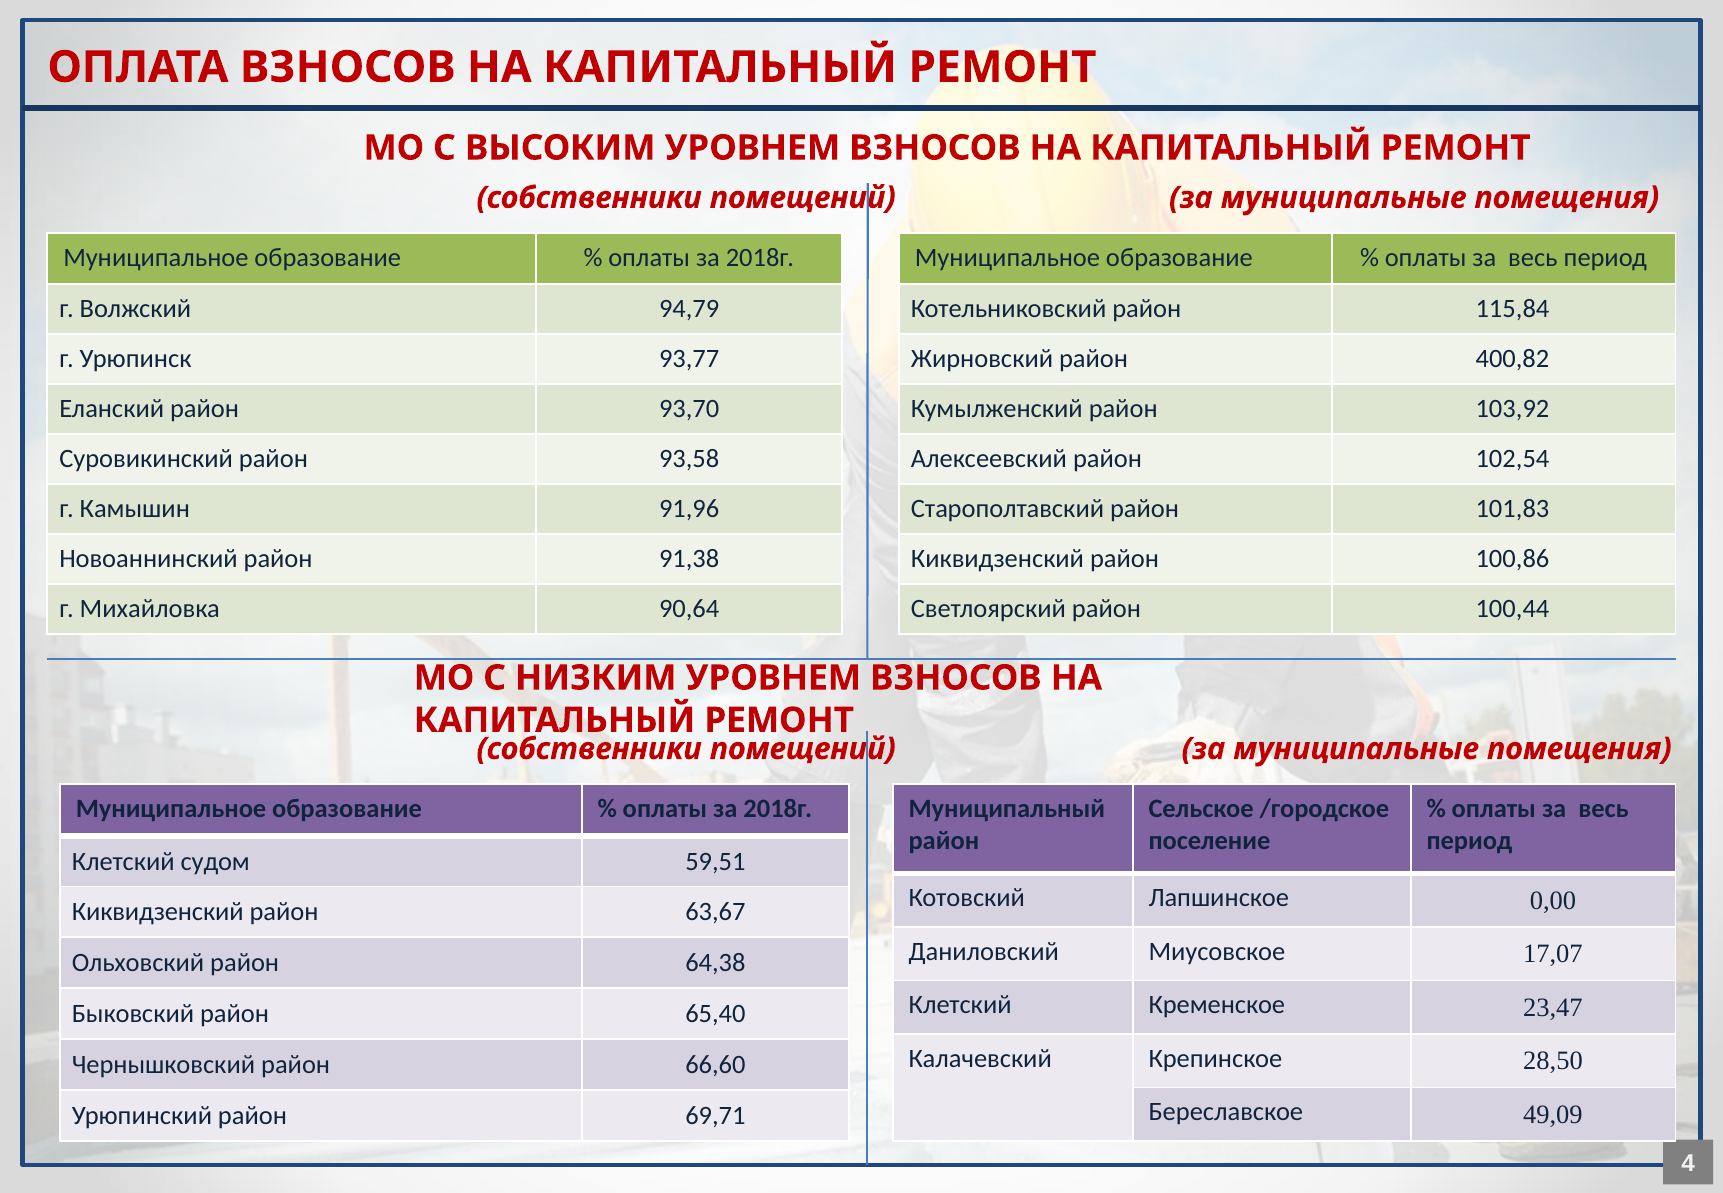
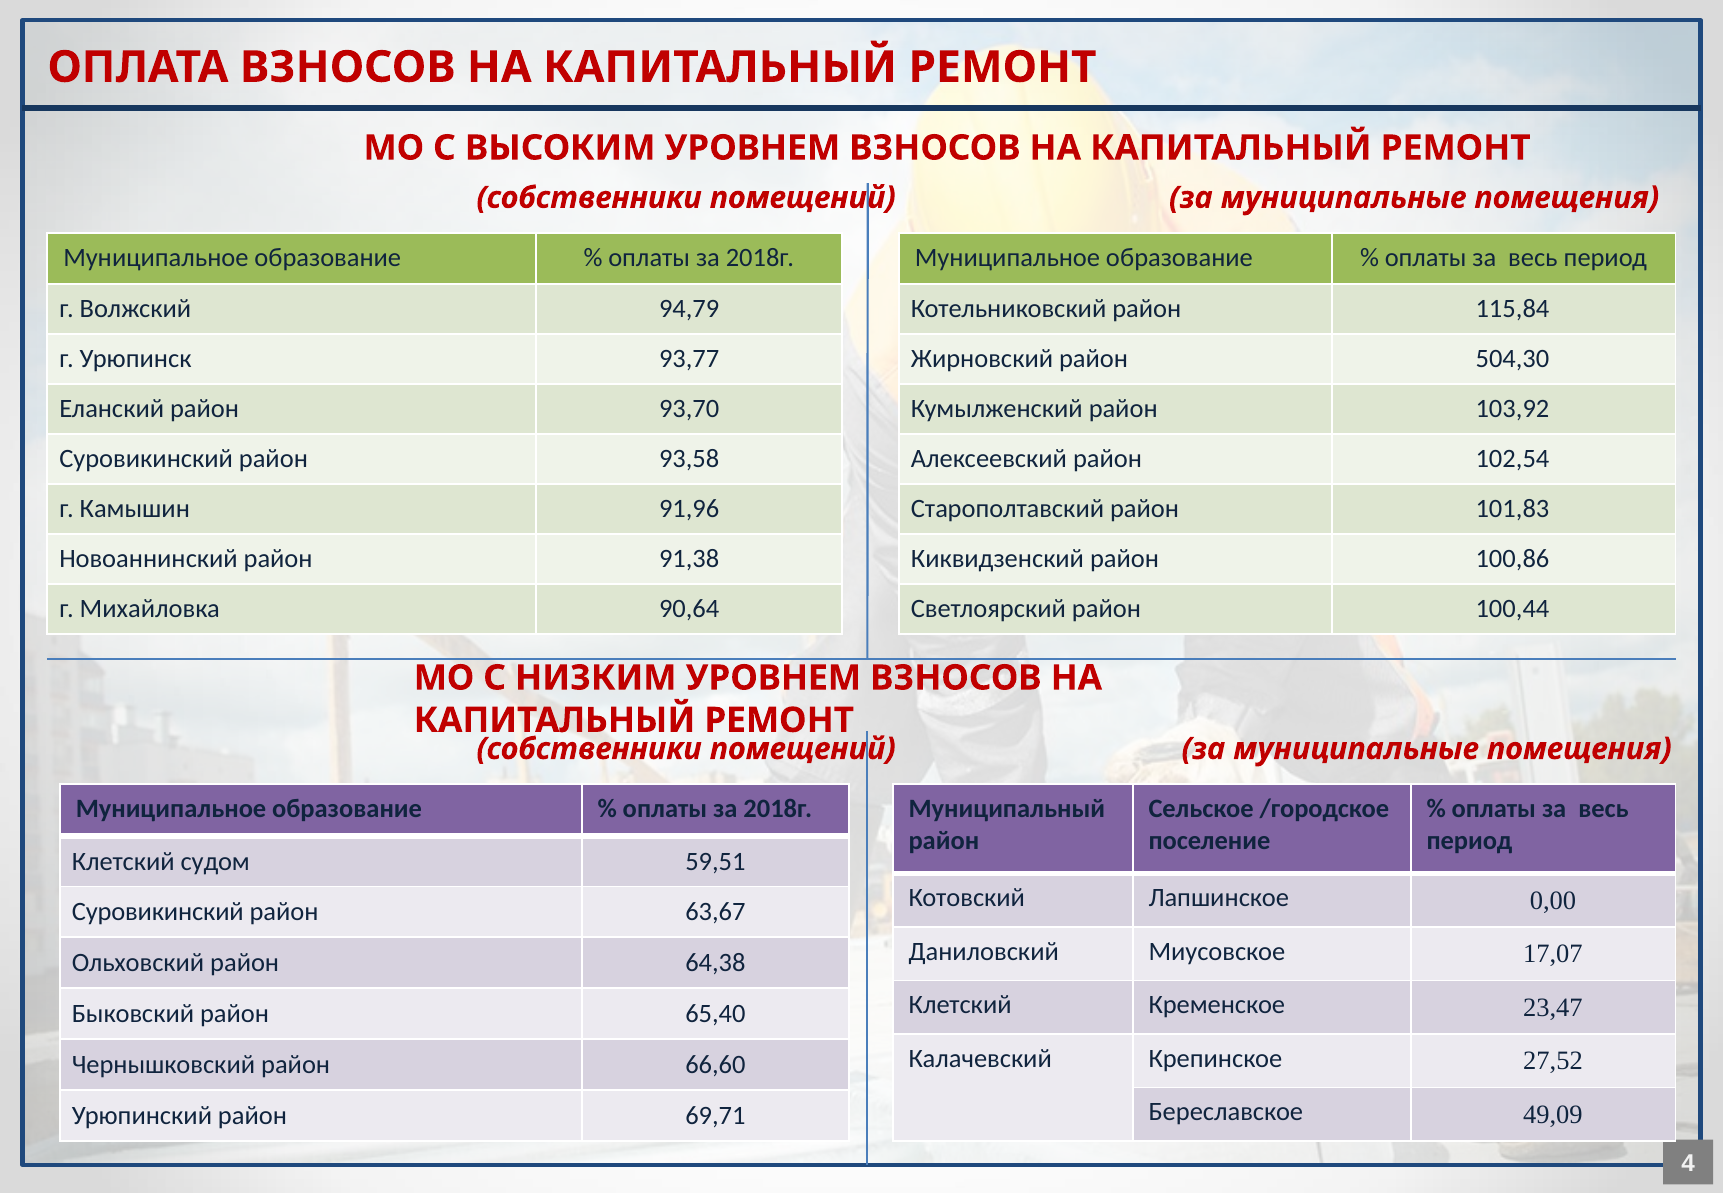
400,82: 400,82 -> 504,30 (1512, 359)
Киквидзенский: Киквидзенский -> Суровикинский (158, 912)
28,50: 28,50 -> 27,52 (1553, 1061)
